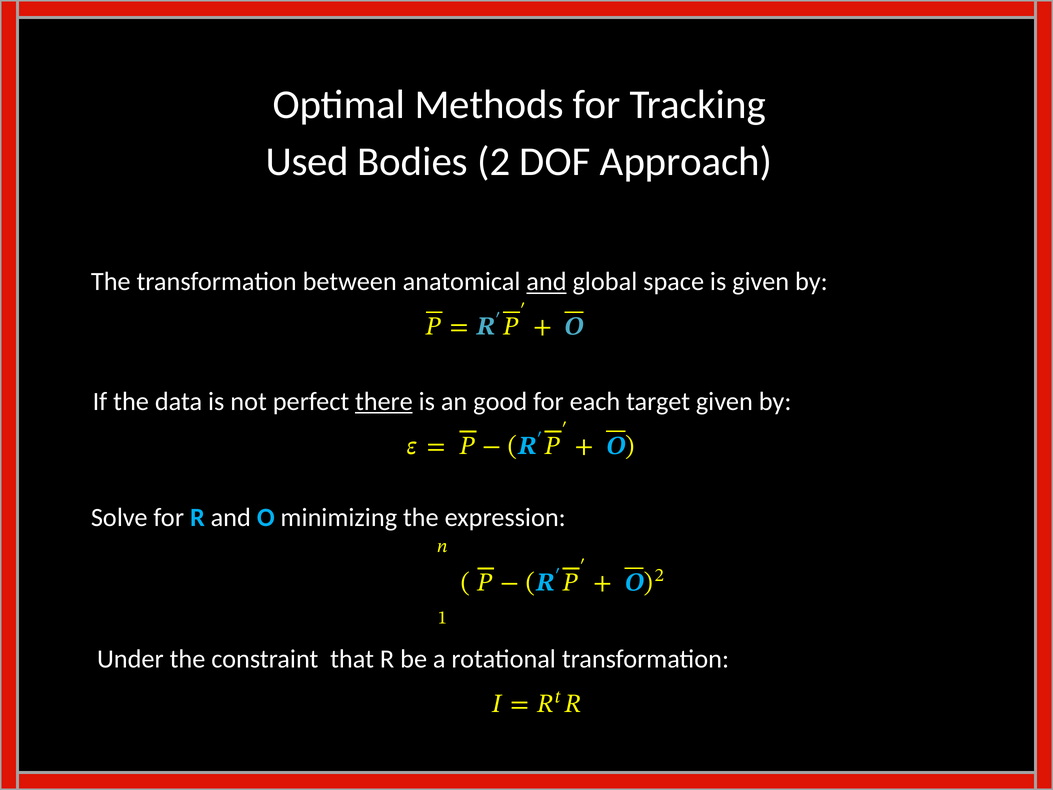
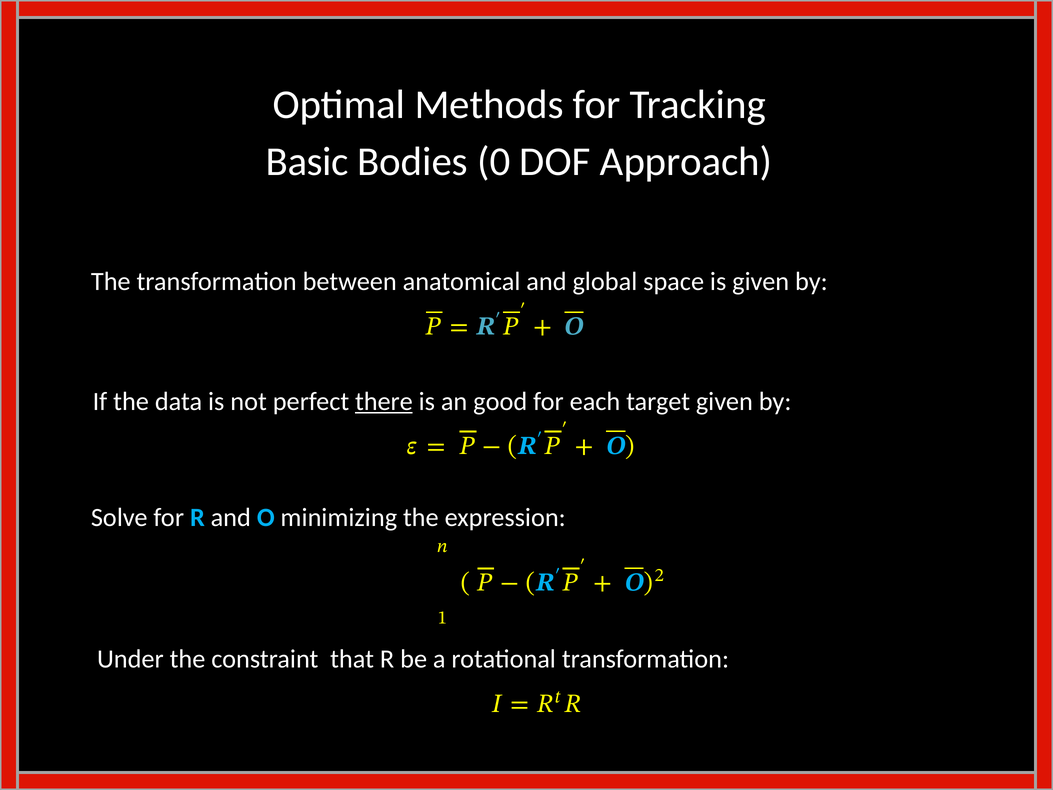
Used: Used -> Basic (307, 162)
Bodies 2: 2 -> 0 (494, 162)
and underline: present -> none (546, 282)
